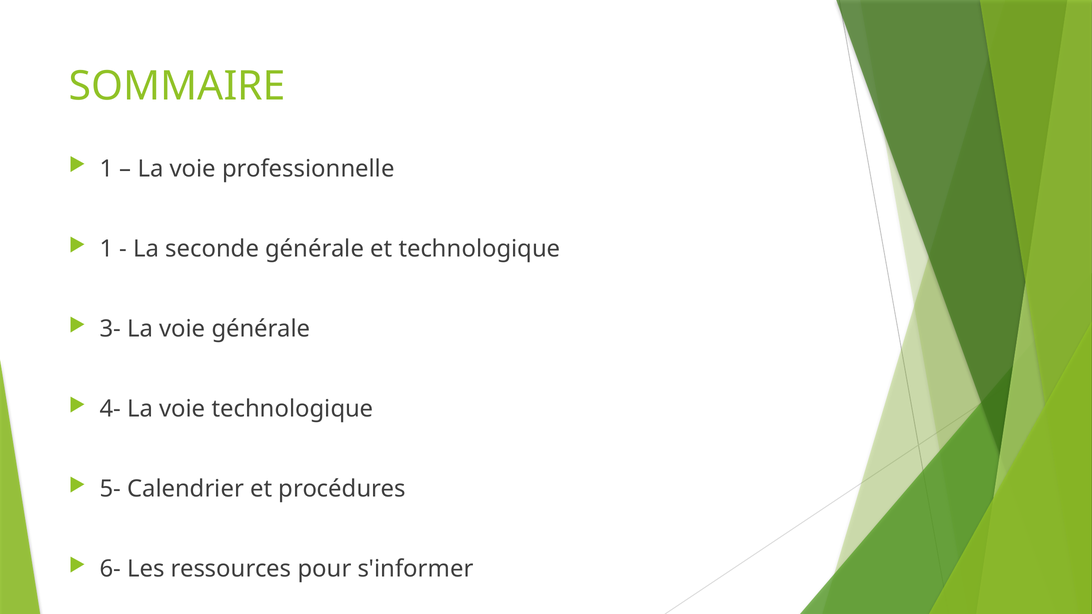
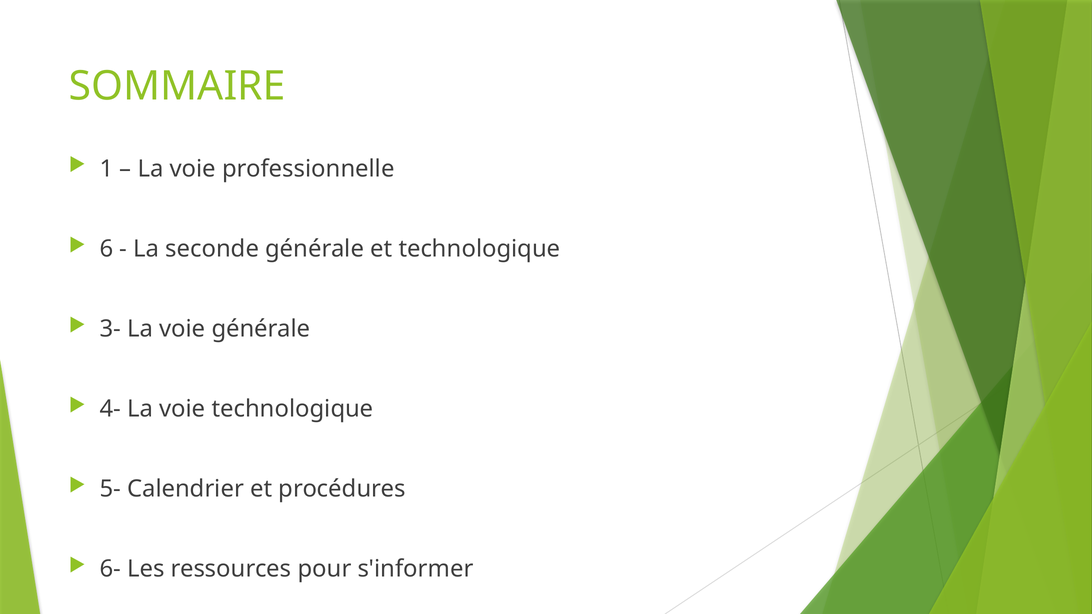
1: 1 -> 6 (106, 249)
